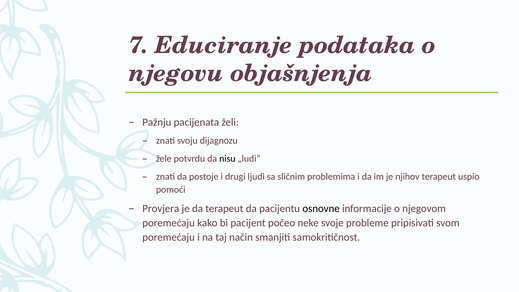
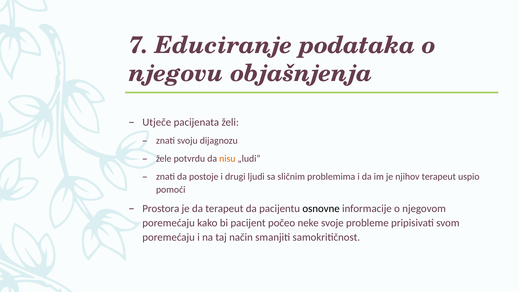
Pažnju: Pažnju -> Utječe (157, 122)
nisu colour: black -> orange (227, 159)
Provjera: Provjera -> Prostora (161, 208)
